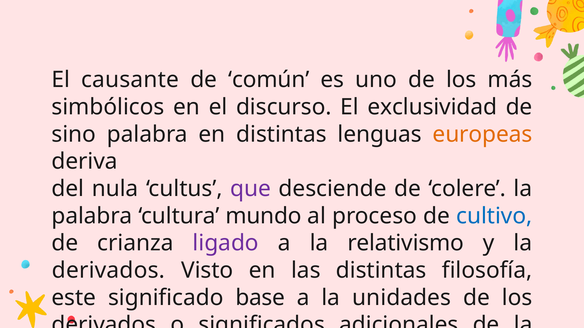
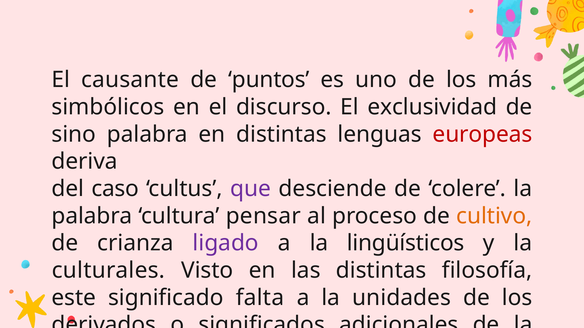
común: común -> puntos (269, 80)
europeas colour: orange -> red (483, 134)
nula: nula -> caso (115, 189)
mundo: mundo -> pensar (263, 216)
cultivo colour: blue -> orange (494, 216)
relativismo: relativismo -> lingüísticos (406, 244)
derivados: derivados -> culturales (108, 271)
base: base -> falta (260, 298)
